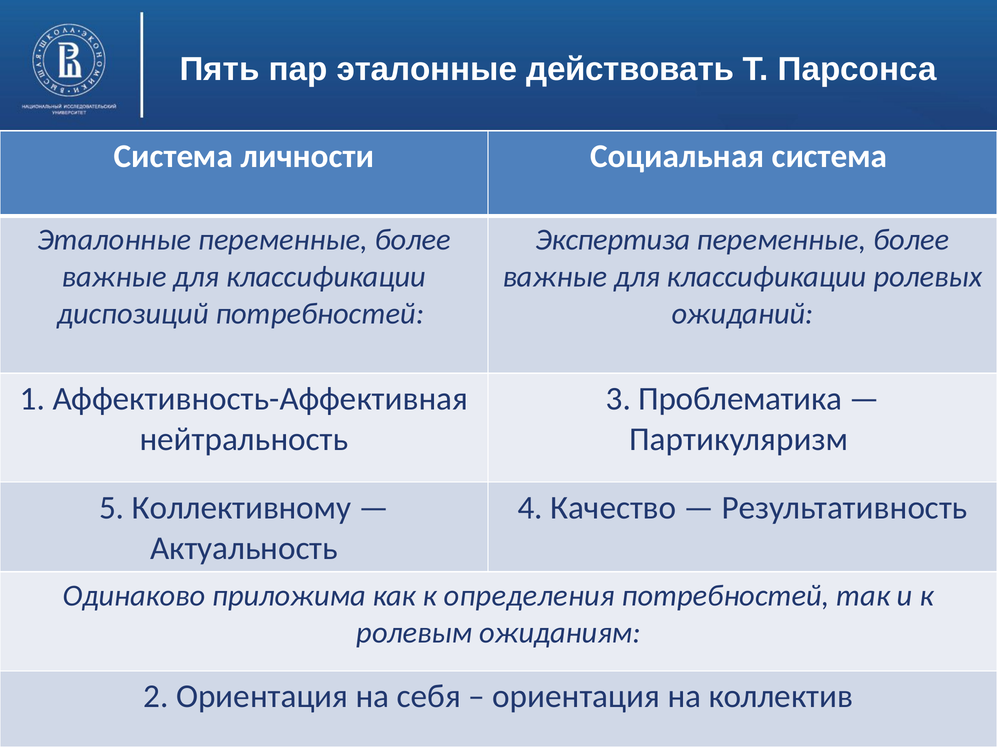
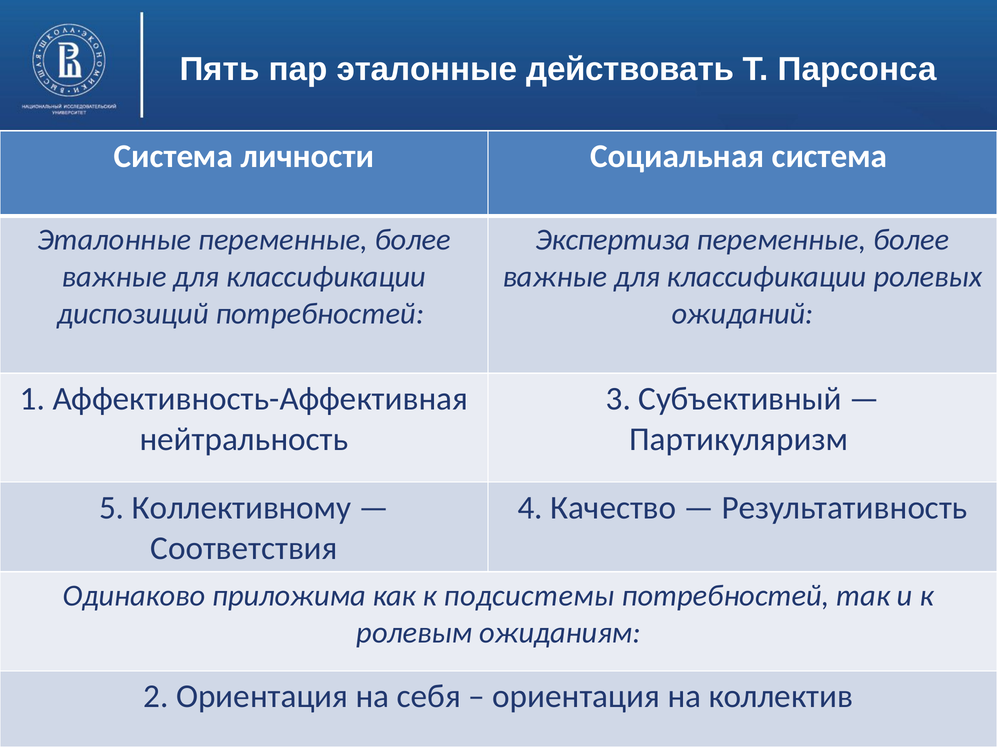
Проблематика: Проблематика -> Субъективный (740, 399)
Актуальность: Актуальность -> Соответствия (244, 549)
определения: определения -> подсистемы (529, 596)
